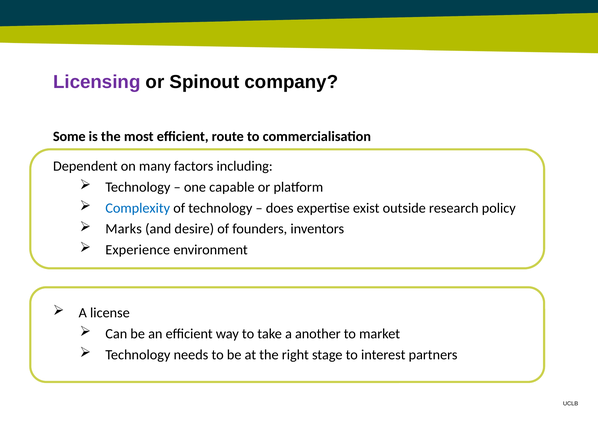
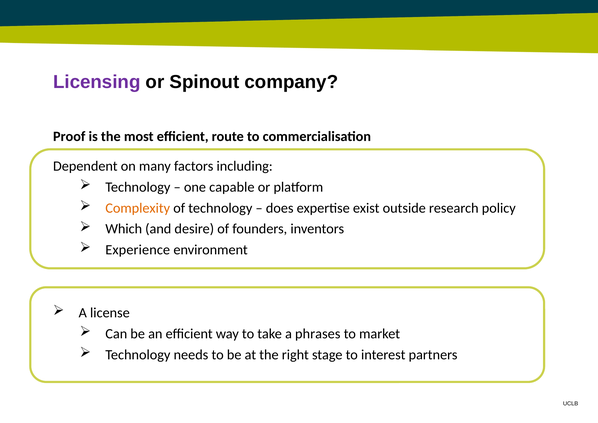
Some: Some -> Proof (69, 136)
Complexity colour: blue -> orange (138, 208)
Marks: Marks -> Which (124, 229)
another: another -> phrases (318, 334)
